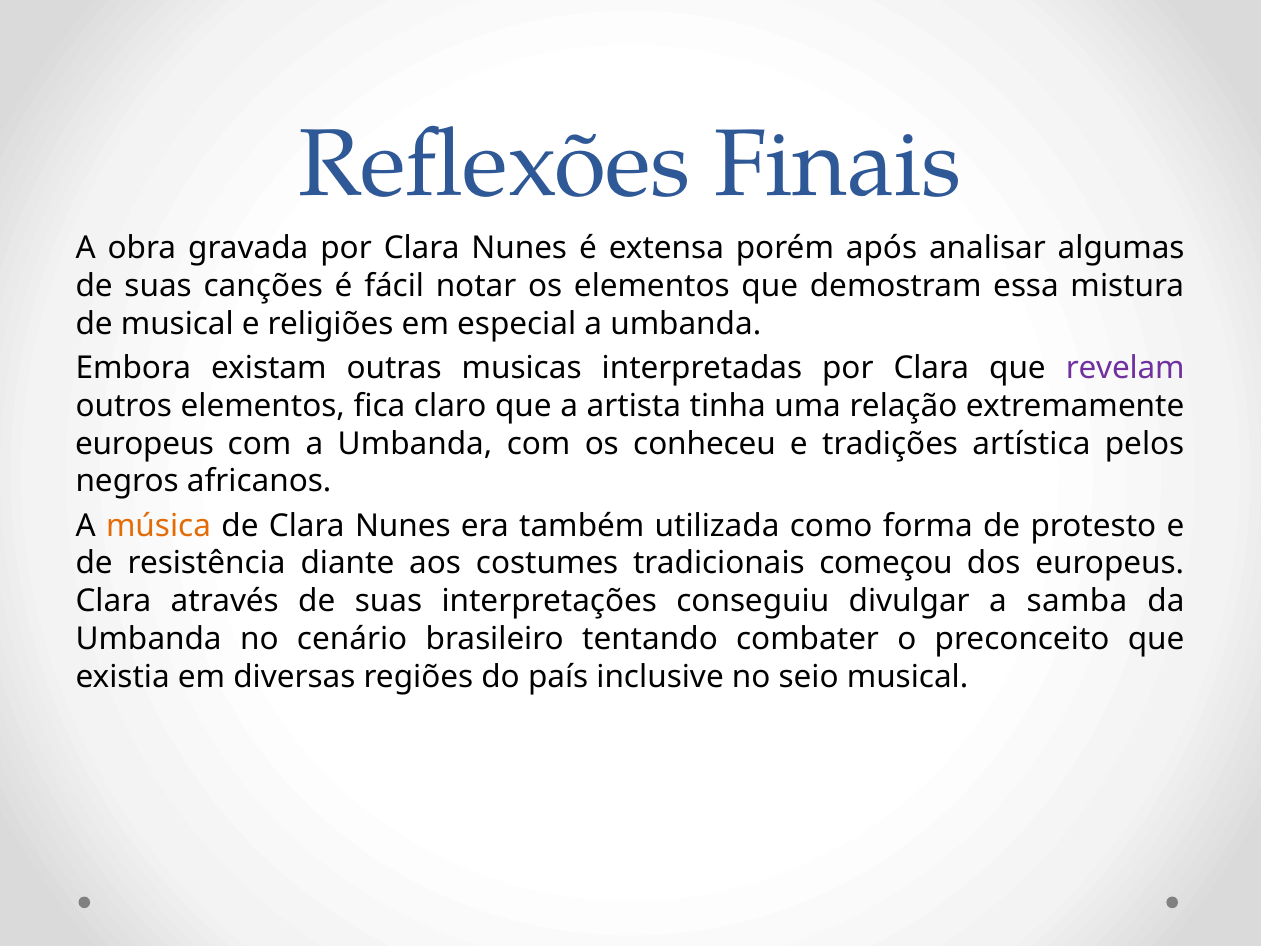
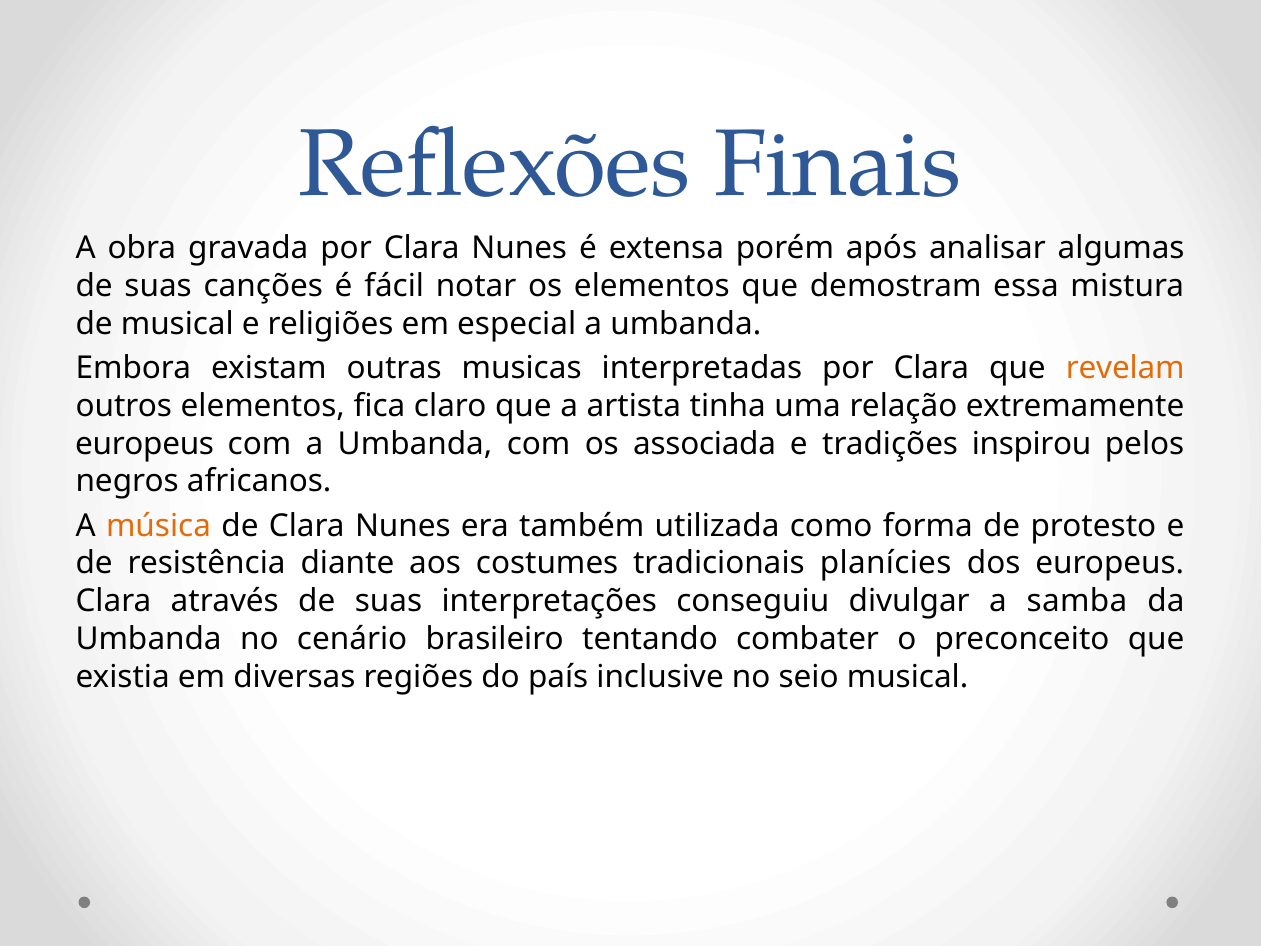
revelam colour: purple -> orange (1125, 368)
conheceu: conheceu -> associada (705, 444)
artística: artística -> inspirou (1032, 444)
começou: começou -> planícies (886, 563)
